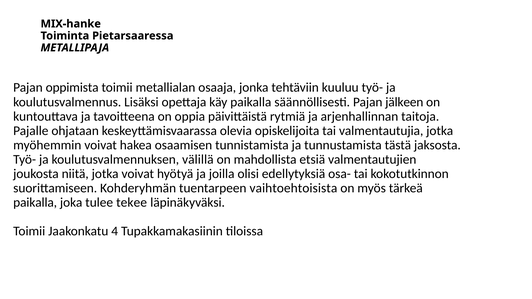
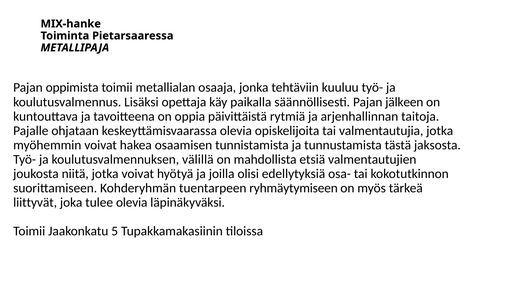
vaihtoehtoisista: vaihtoehtoisista -> ryhmäytymiseen (294, 188)
paikalla: paikalla -> liittyvät (35, 203)
tulee tekee: tekee -> olevia (132, 203)
4: 4 -> 5 (115, 231)
